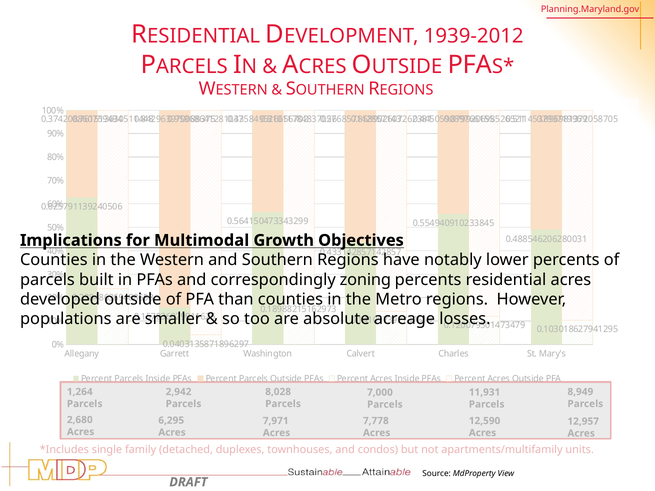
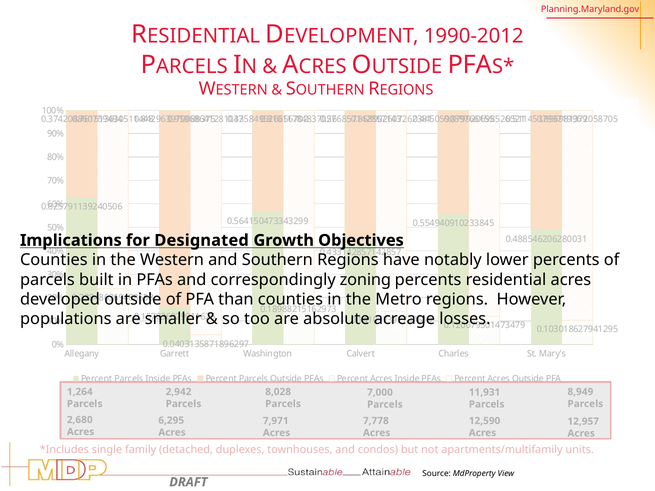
1939-2012: 1939-2012 -> 1990-2012 (474, 36)
Multimodal: Multimodal -> Designated (202, 240)
